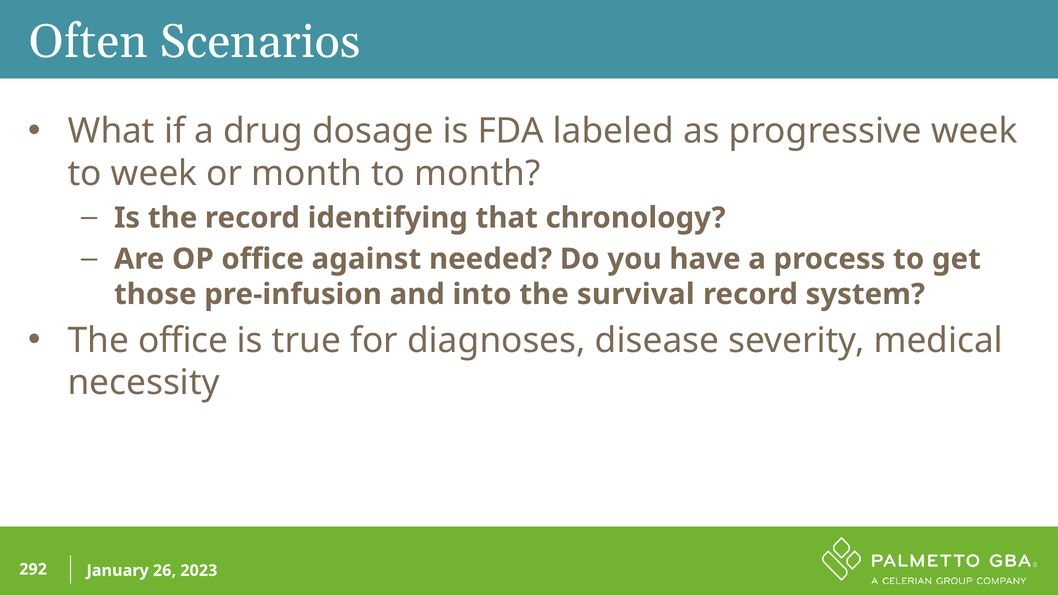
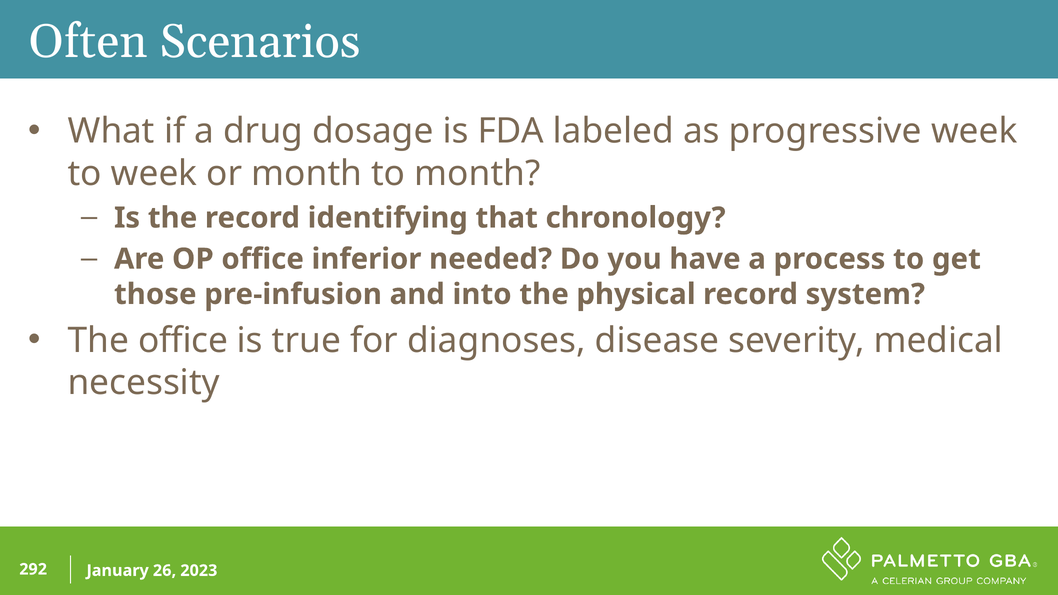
against: against -> inferior (366, 259)
survival: survival -> physical (636, 294)
